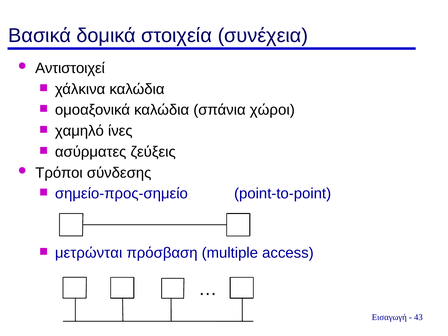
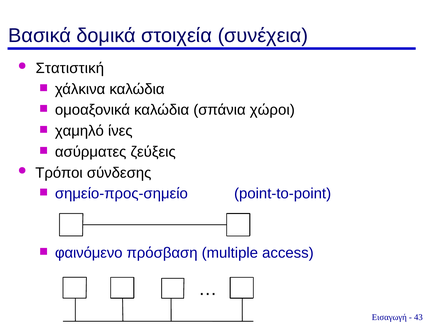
Αντιστοιχεί: Αντιστοιχεί -> Στατιστική (70, 68)
μετρώνται: μετρώνται -> φαινόμενο (89, 253)
